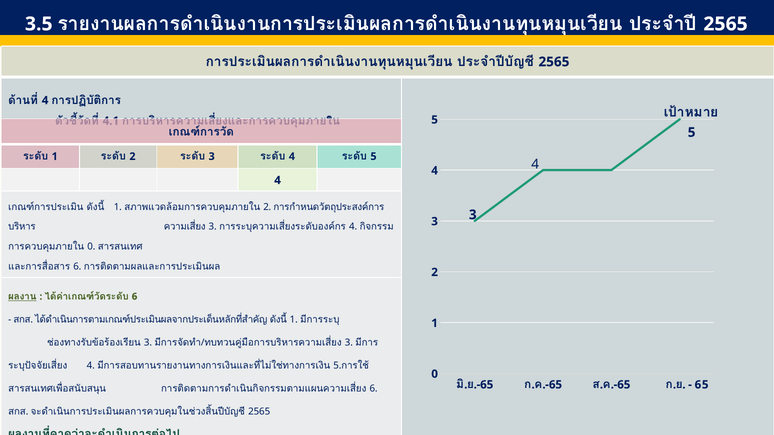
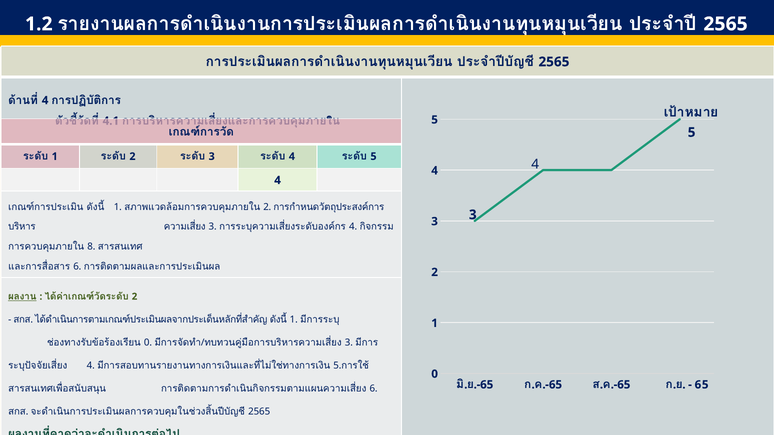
3.5: 3.5 -> 1.2 (39, 24)
0: 0 -> 8 (91, 247)
6: 6 -> 2 (135, 297)
3: 3 -> 0 (148, 343)
